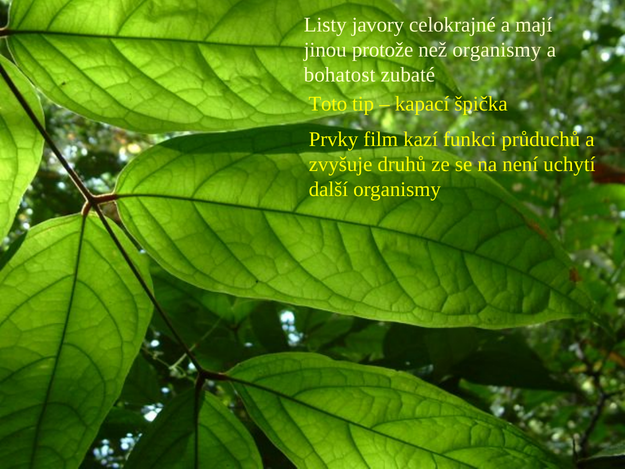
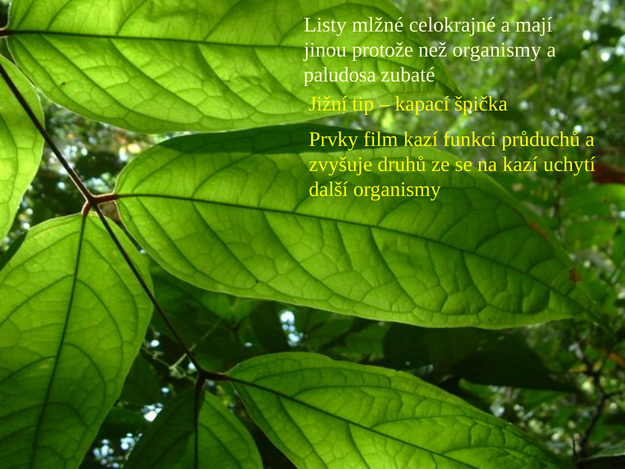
javory: javory -> mlžné (378, 25)
bohatost: bohatost -> paludosa (340, 75)
Toto: Toto -> Jižní (328, 104)
na není: není -> kazí (520, 164)
